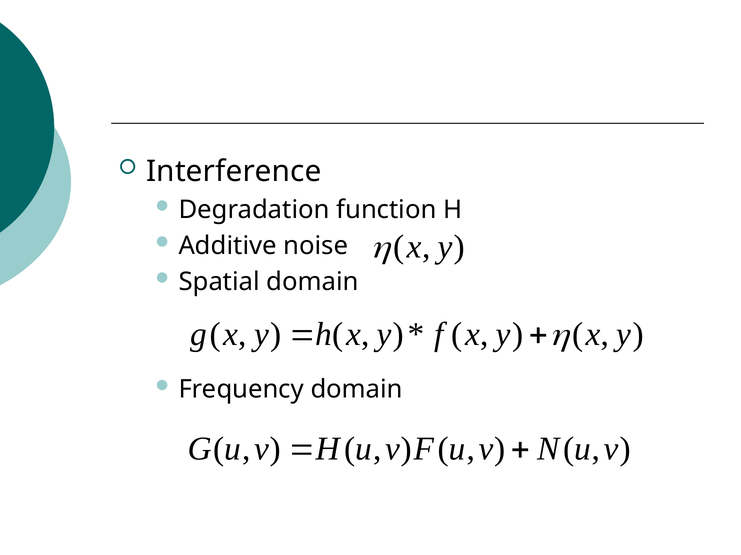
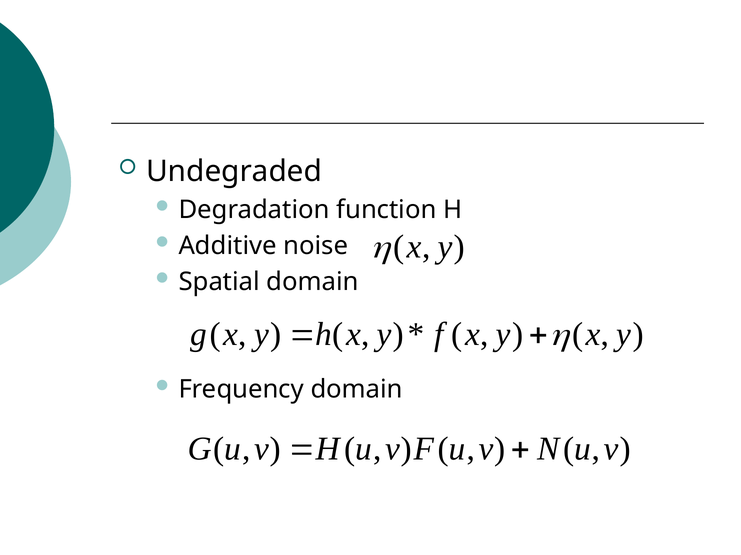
Interference: Interference -> Undegraded (234, 172)
